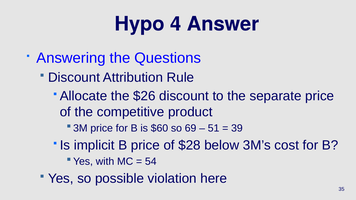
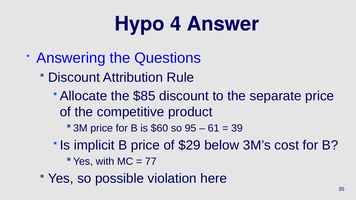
$26: $26 -> $85 (144, 96)
69: 69 -> 95 (191, 128)
51: 51 -> 61 (214, 128)
$28: $28 -> $29 (189, 145)
54: 54 -> 77 (151, 162)
